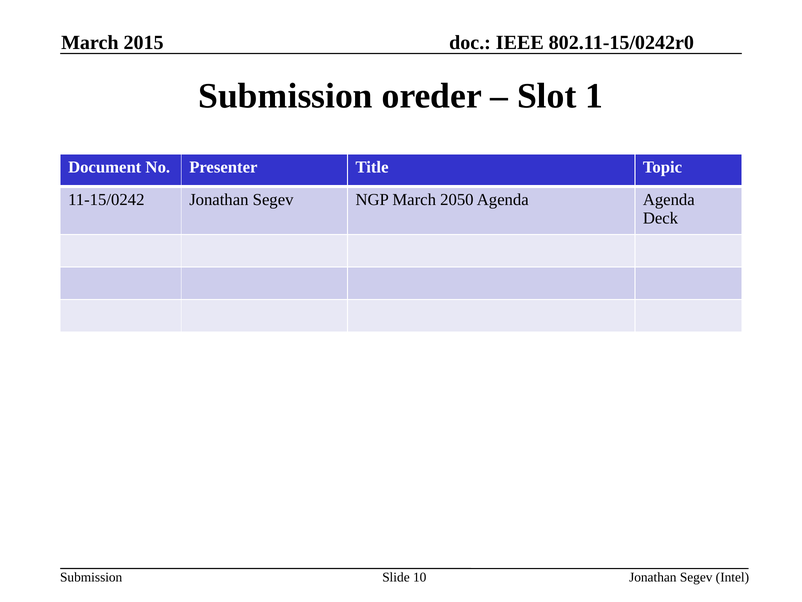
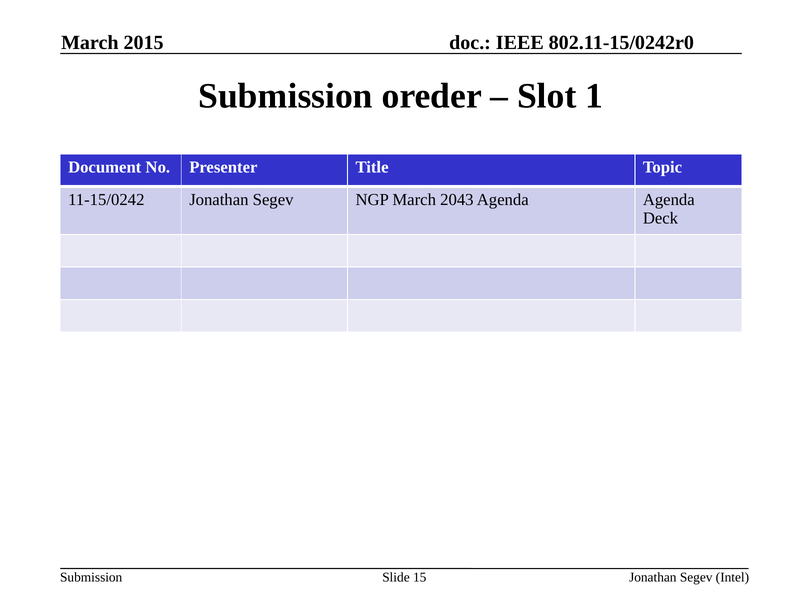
2050: 2050 -> 2043 (457, 200)
10: 10 -> 15 (420, 577)
